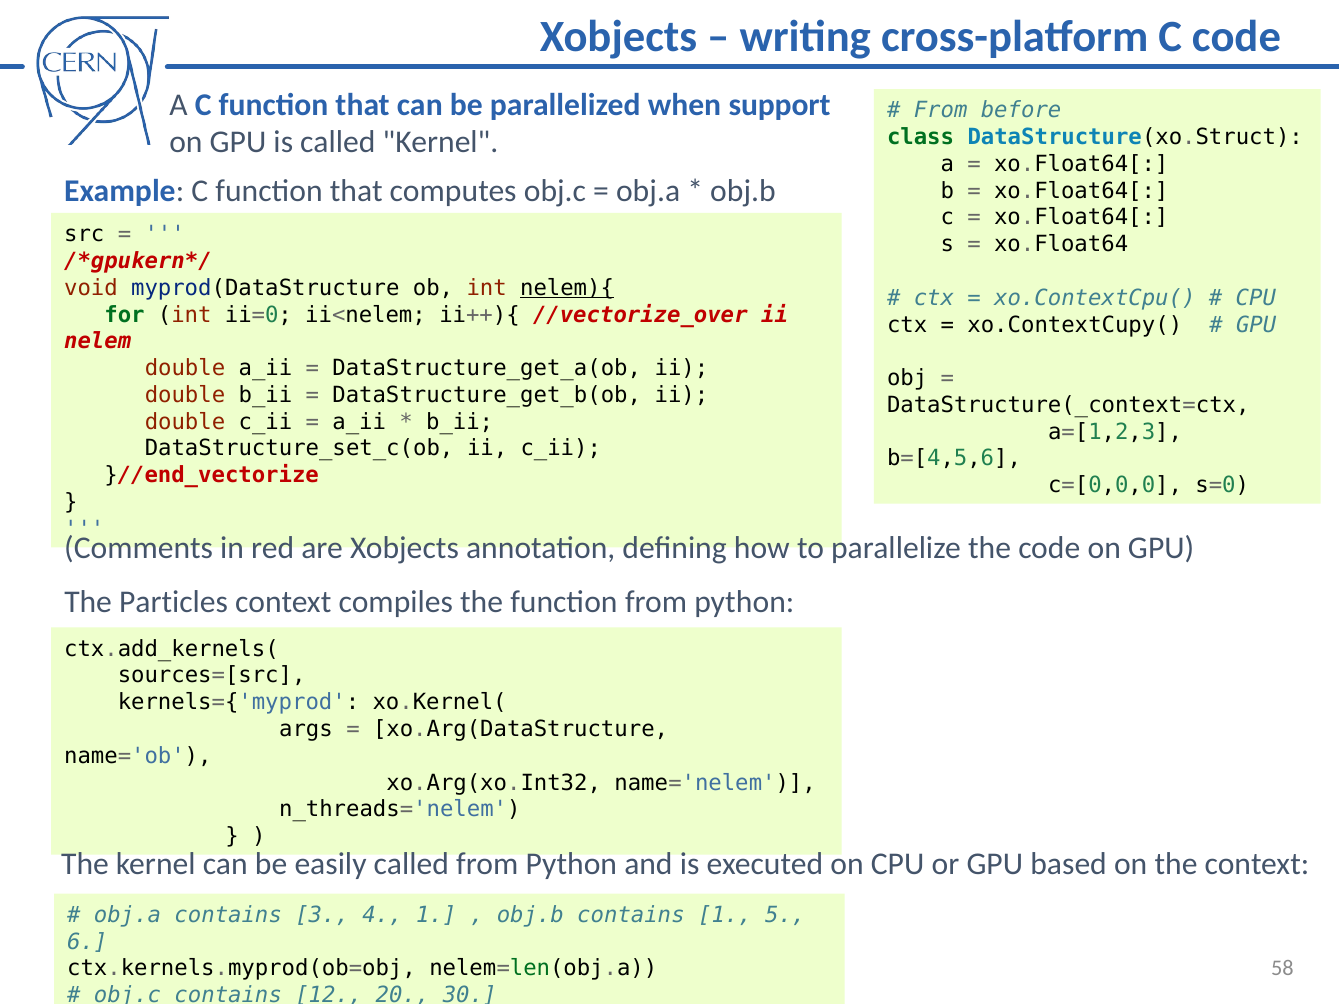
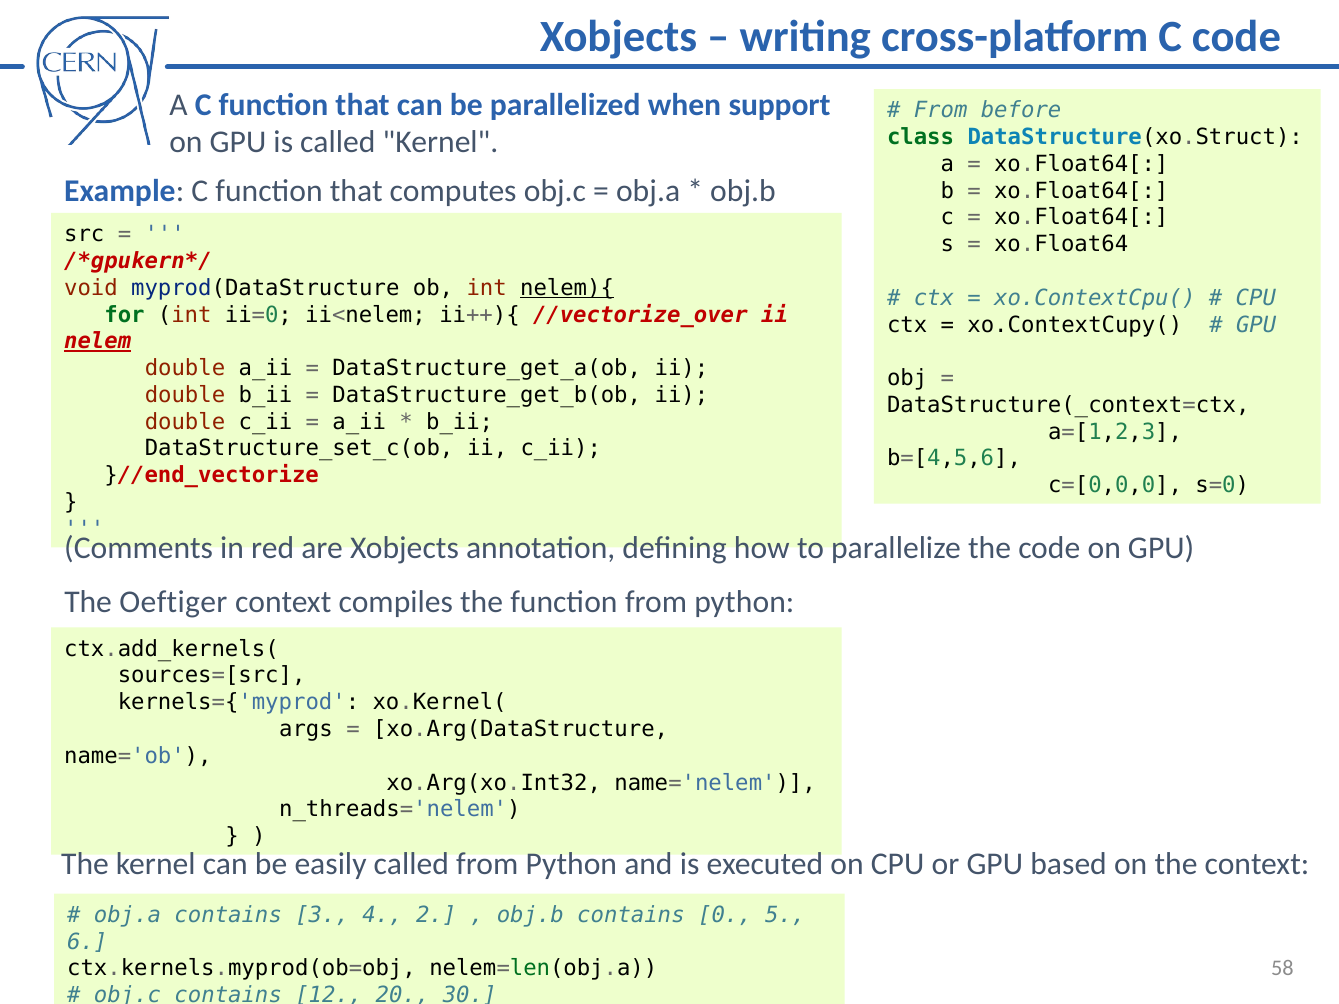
nelem underline: none -> present (98, 342)
Particles: Particles -> Oeftiger (173, 603)
4 1: 1 -> 2 (436, 915)
contains 1: 1 -> 0 (725, 915)
